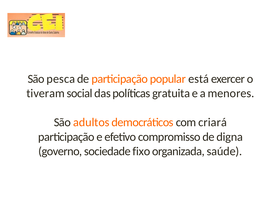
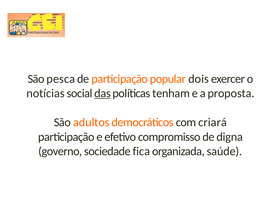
está: está -> dois (199, 79)
tiveram: tiveram -> notícias (46, 93)
das underline: none -> present (103, 93)
gratuita: gratuita -> tenham (171, 93)
menores: menores -> proposta (231, 93)
fixo: fixo -> fica (141, 151)
